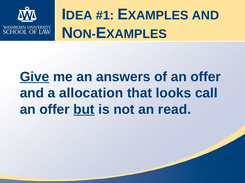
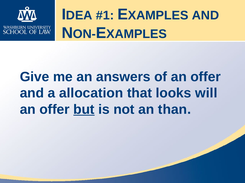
Give underline: present -> none (35, 77)
call: call -> will (206, 93)
read: read -> than (174, 110)
